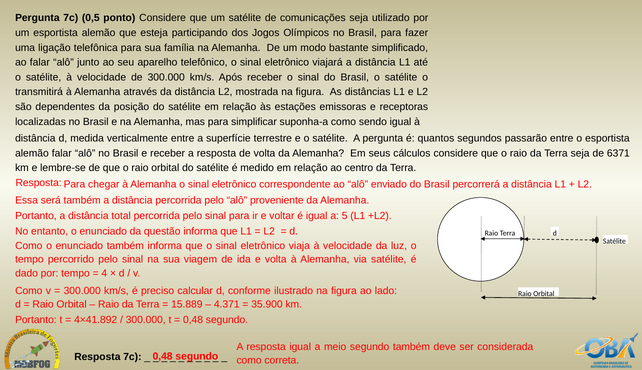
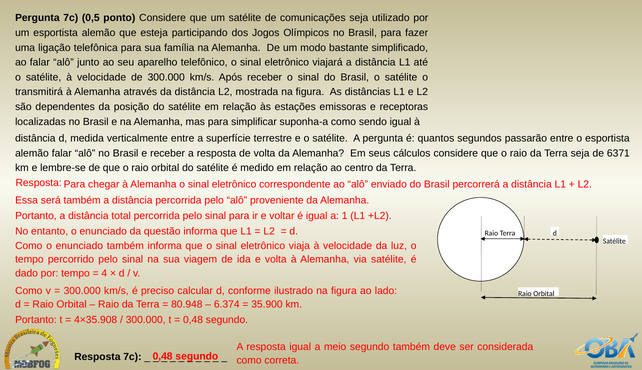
5: 5 -> 1 (345, 216)
15.889: 15.889 -> 80.948 (187, 304)
4.371: 4.371 -> 6.374 (227, 304)
4×41.892: 4×41.892 -> 4×35.908 (96, 320)
